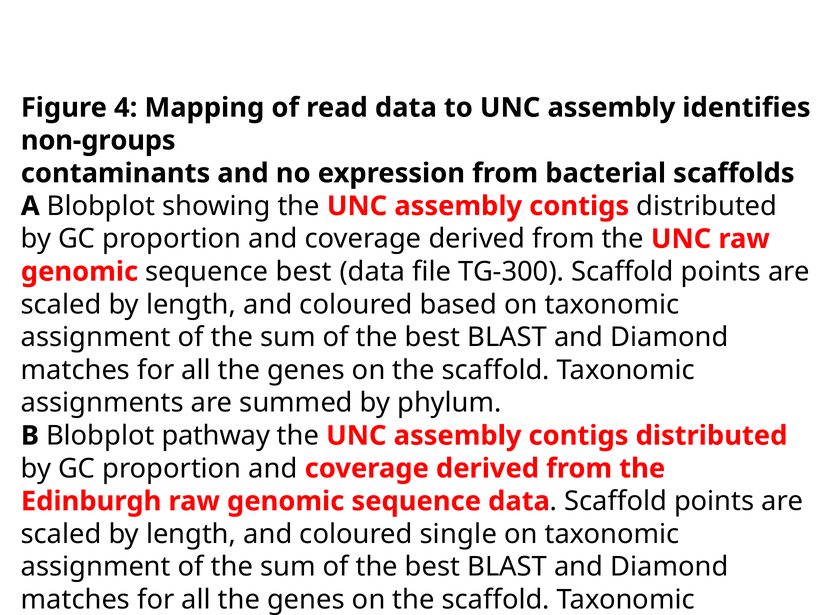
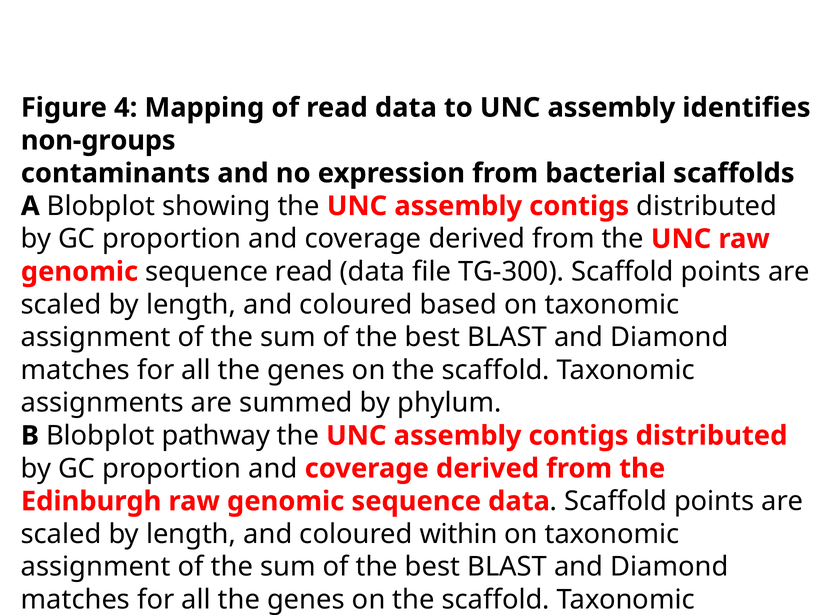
sequence best: best -> read (304, 272)
single: single -> within (459, 534)
